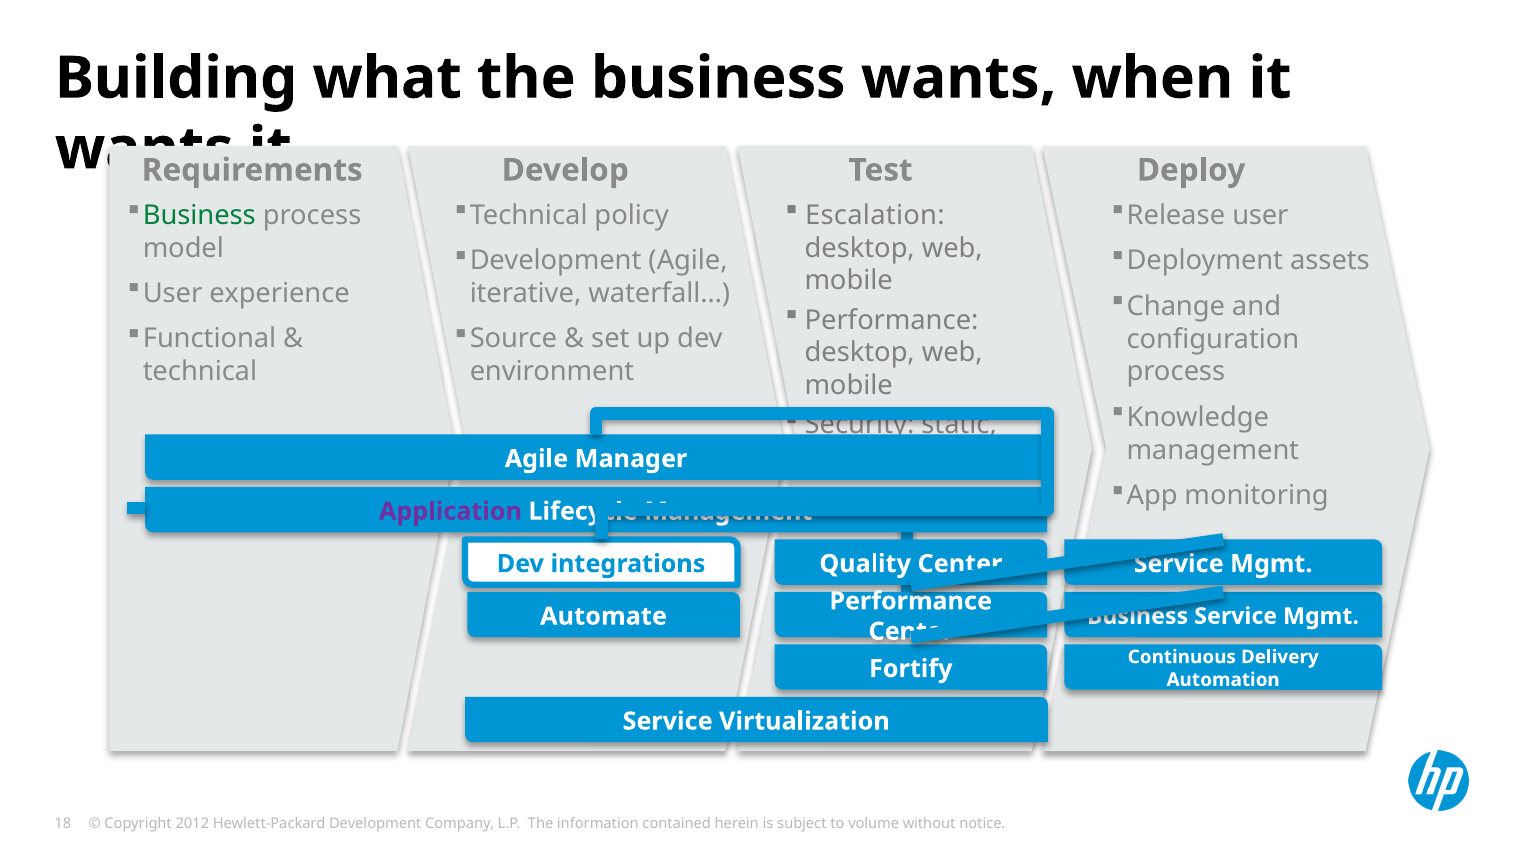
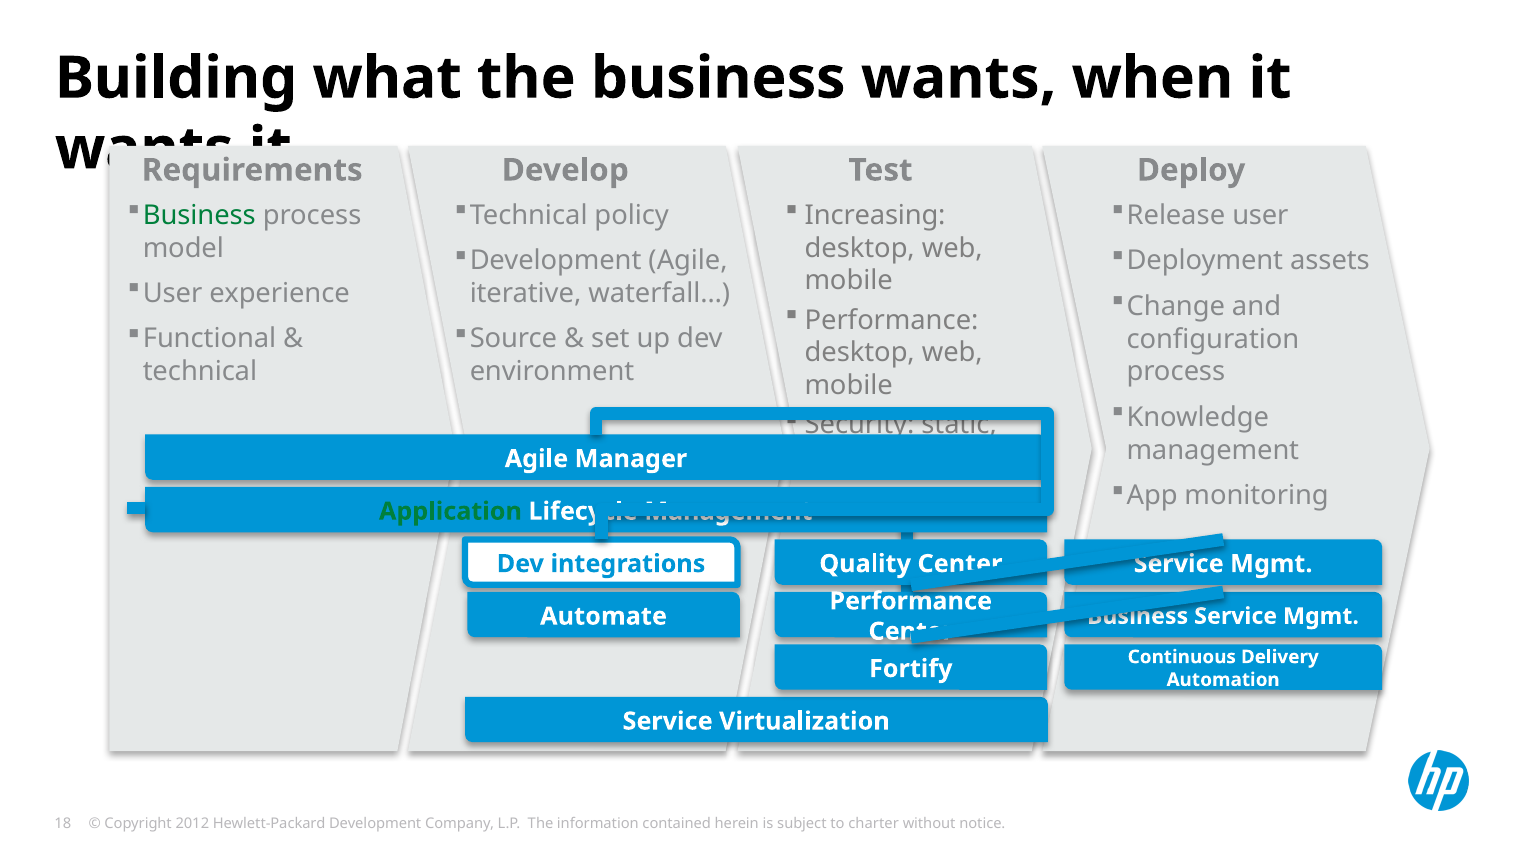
Escalation: Escalation -> Increasing (875, 215)
Application colour: purple -> green (450, 512)
volume: volume -> charter (874, 825)
